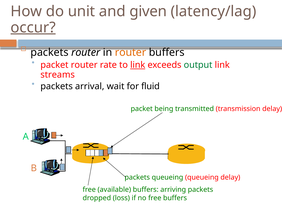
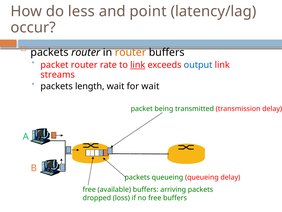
unit: unit -> less (81, 11)
given: given -> point (148, 11)
occur underline: present -> none (33, 27)
output colour: green -> blue (198, 65)
arrival: arrival -> length (90, 86)
for fluid: fluid -> wait (150, 86)
